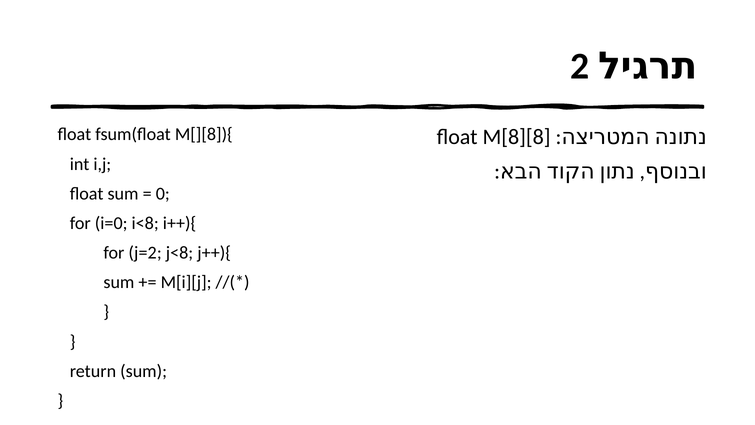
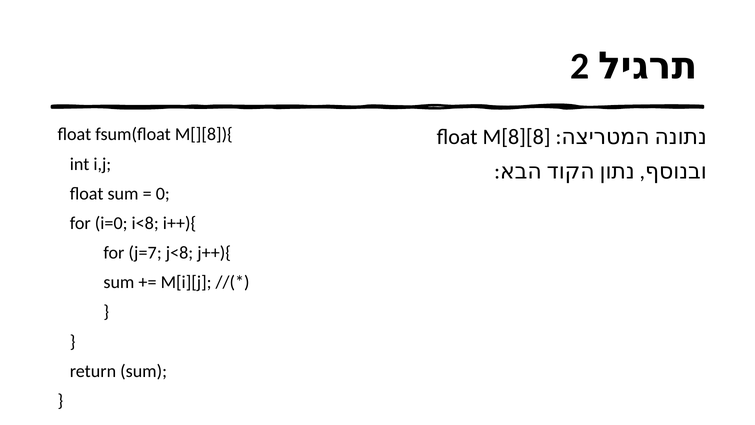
j=2: j=2 -> j=7 (145, 253)
